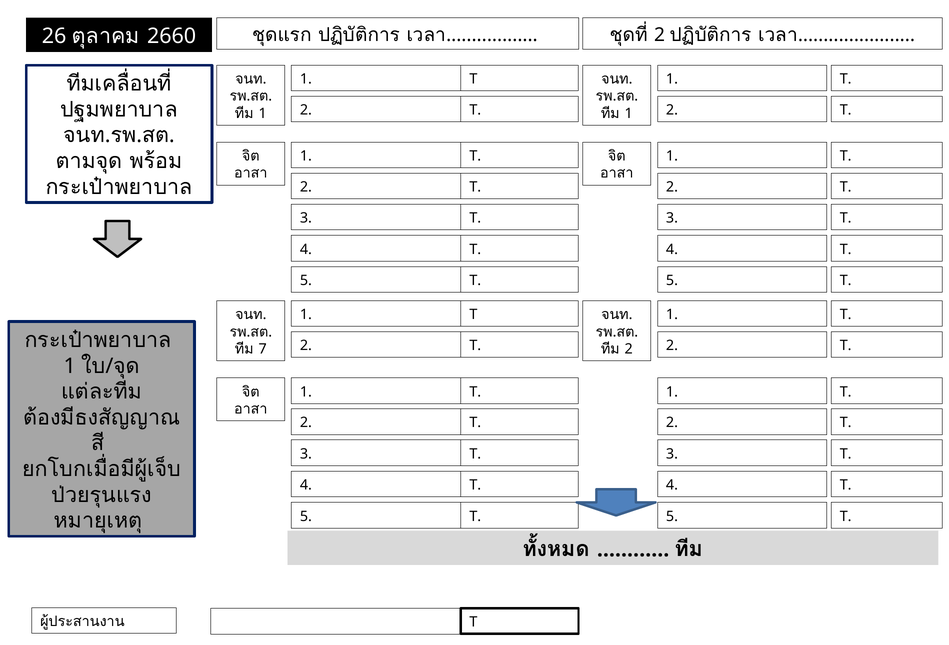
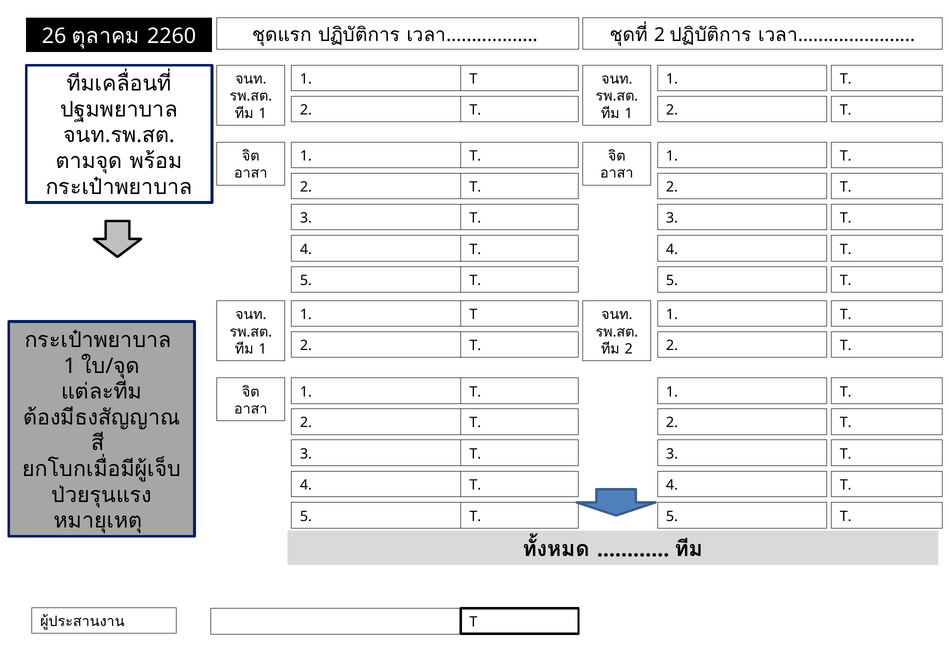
2660: 2660 -> 2260 (172, 36)
7: 7 -> 1 (263, 349)
